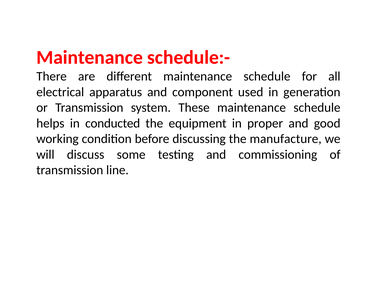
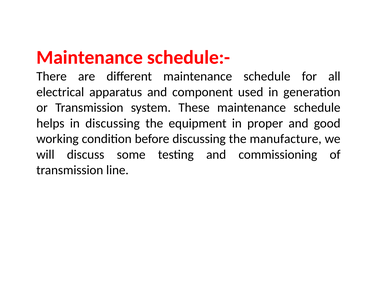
in conducted: conducted -> discussing (113, 123)
